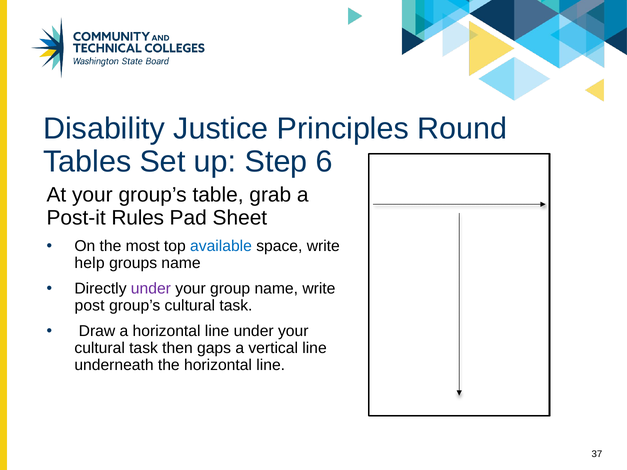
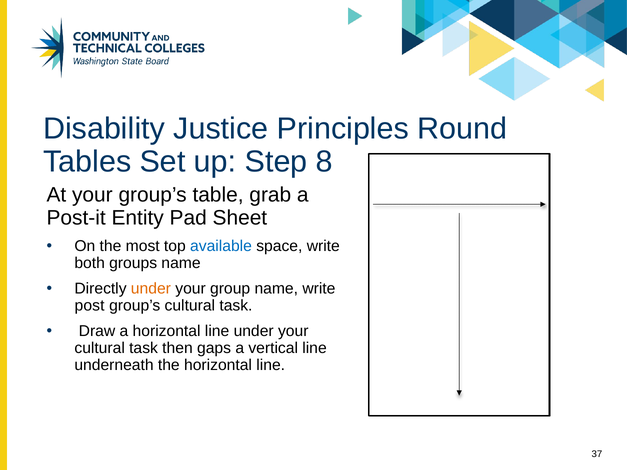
6: 6 -> 8 (324, 162)
Rules: Rules -> Entity (138, 218)
help: help -> both (90, 263)
under colour: purple -> orange (151, 289)
